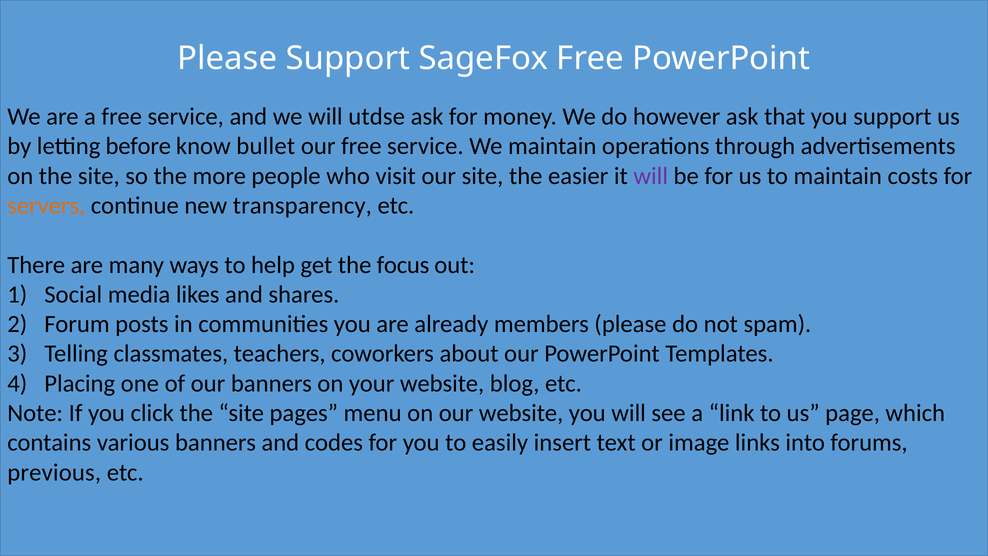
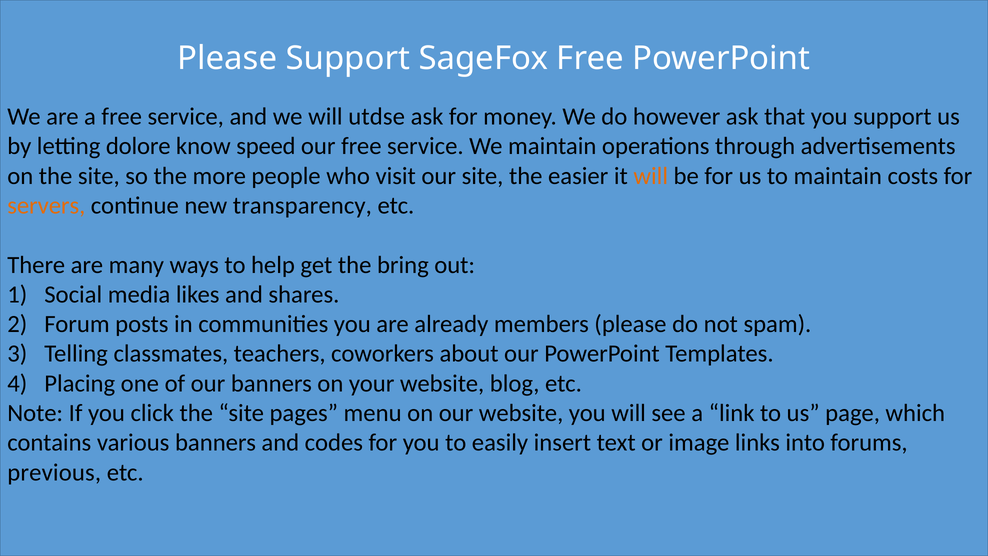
before: before -> dolore (138, 146)
bullet: bullet -> speed (266, 146)
will colour: purple -> orange (651, 176)
focus: focus -> bring (403, 265)
